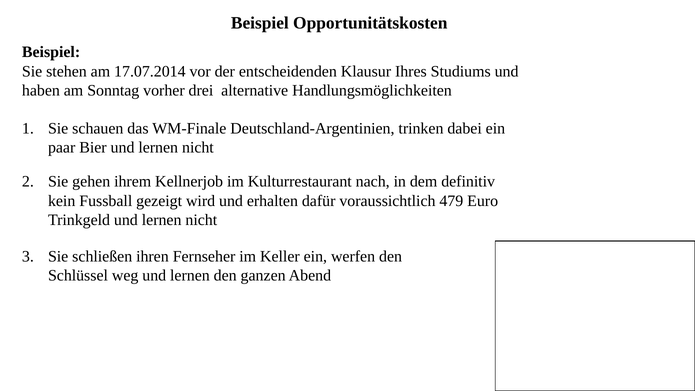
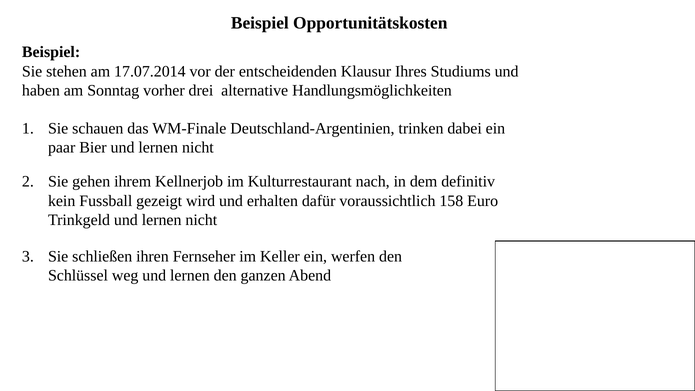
479: 479 -> 158 (451, 201)
